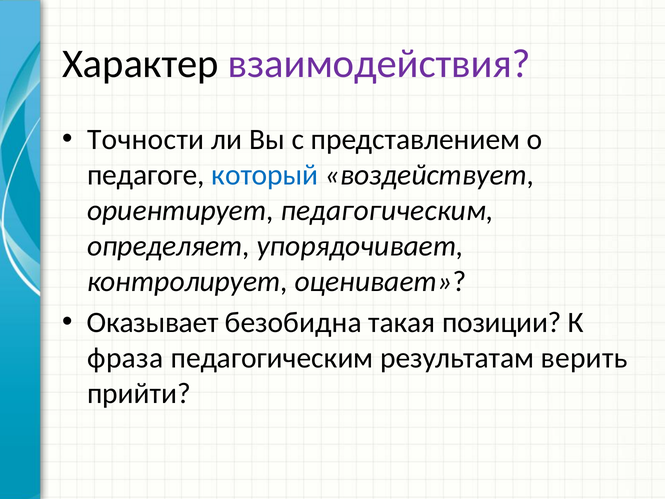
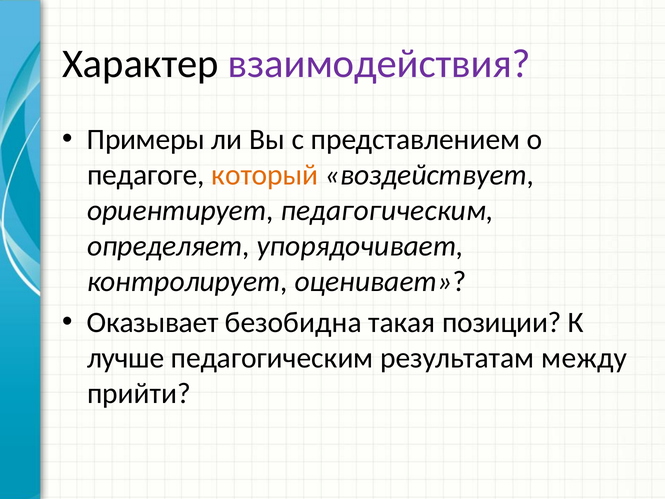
Точности: Точности -> Примеры (146, 139)
который colour: blue -> orange (265, 175)
фраза: фраза -> лучше (126, 358)
верить: верить -> между (584, 358)
